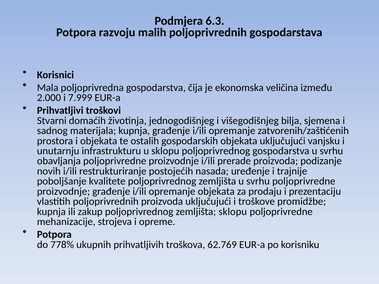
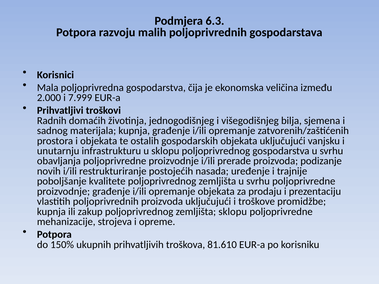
Stvarni: Stvarni -> Radnih (52, 121)
778%: 778% -> 150% (62, 245)
62.769: 62.769 -> 81.610 (222, 245)
